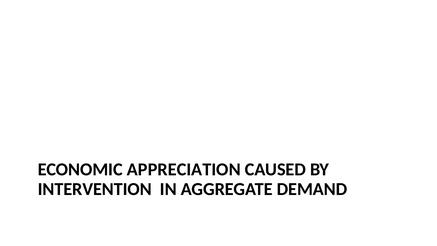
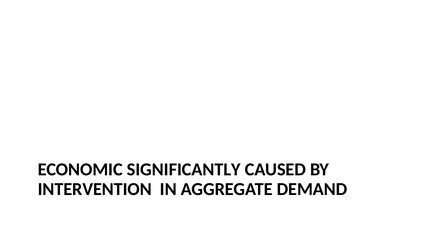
APPRECIATION: APPRECIATION -> SIGNIFICANTLY (184, 169)
